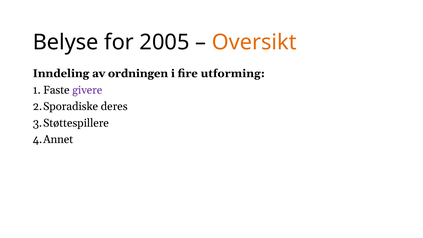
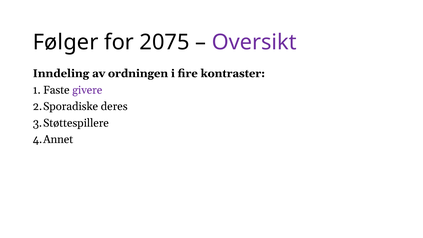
Belyse: Belyse -> Følger (66, 42)
2005: 2005 -> 2075 (165, 42)
Oversikt colour: orange -> purple (254, 42)
utforming: utforming -> kontraster (233, 73)
